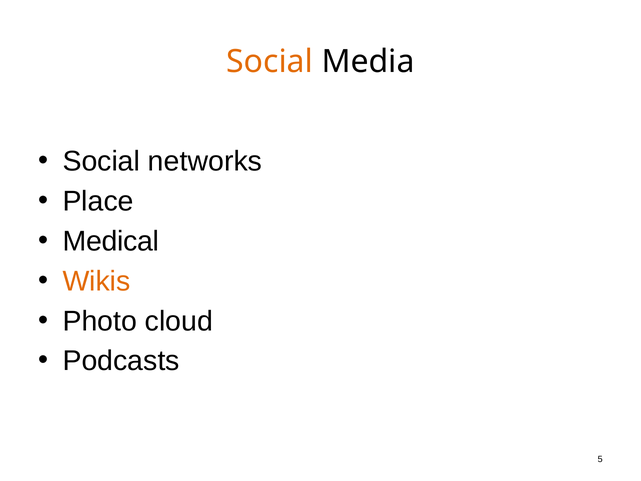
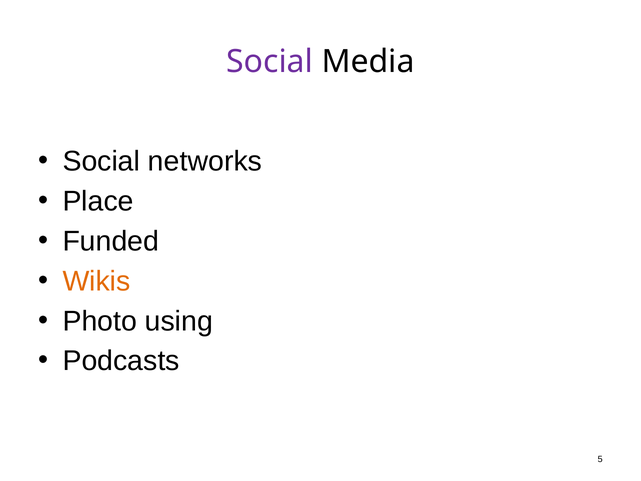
Social colour: orange -> purple (270, 62)
Medical: Medical -> Funded (111, 241)
cloud: cloud -> using (179, 321)
